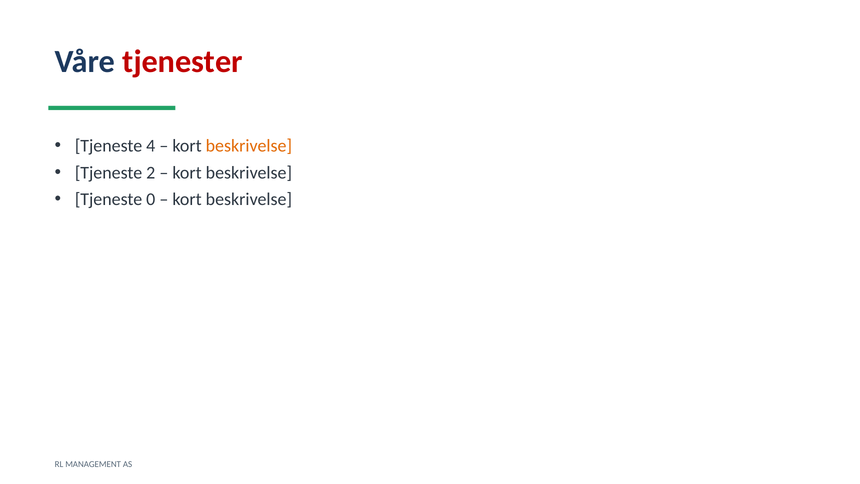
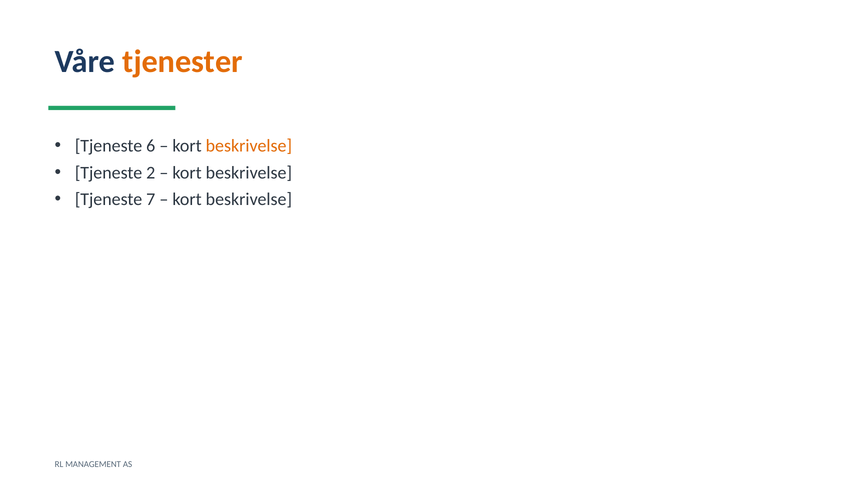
tjenester colour: red -> orange (183, 61)
4: 4 -> 6 (151, 146)
0: 0 -> 7 (151, 199)
